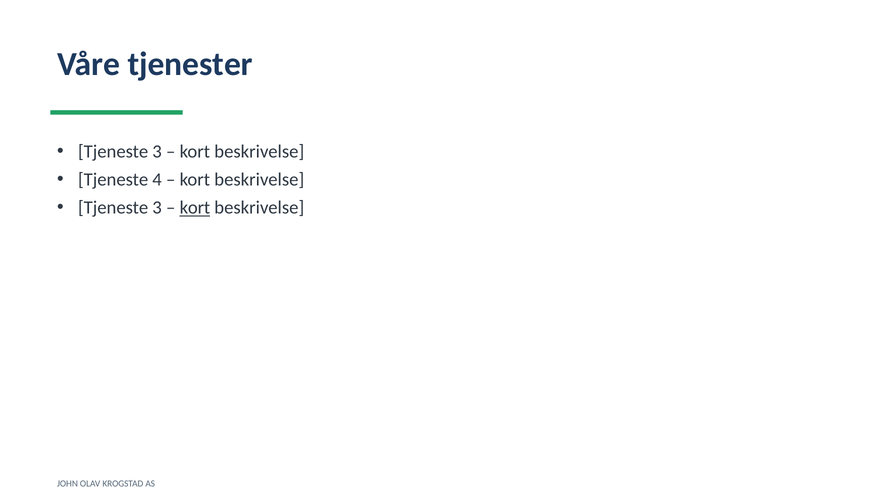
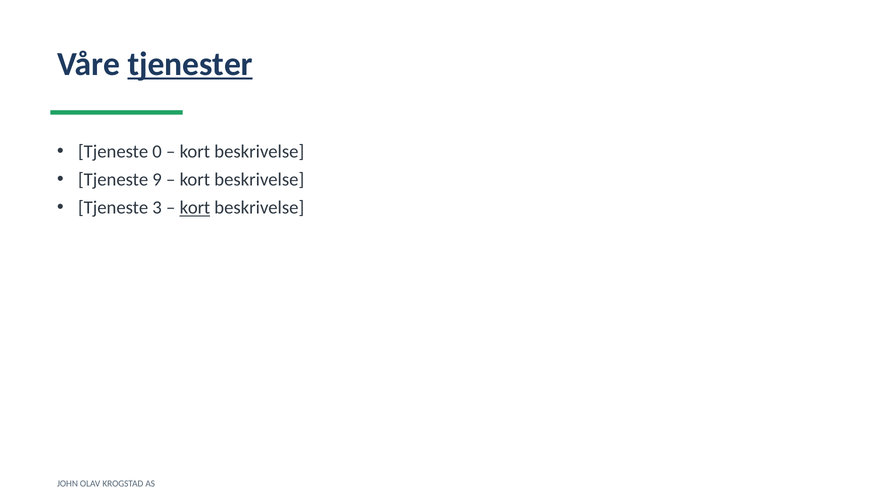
tjenester underline: none -> present (190, 64)
3: 3 -> 0 (157, 152)
4: 4 -> 9 (157, 180)
